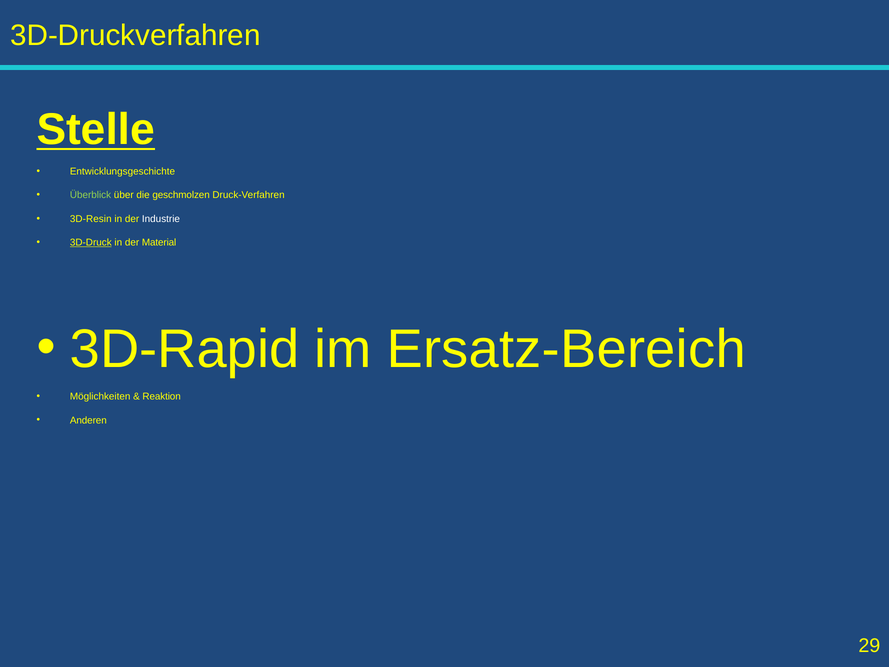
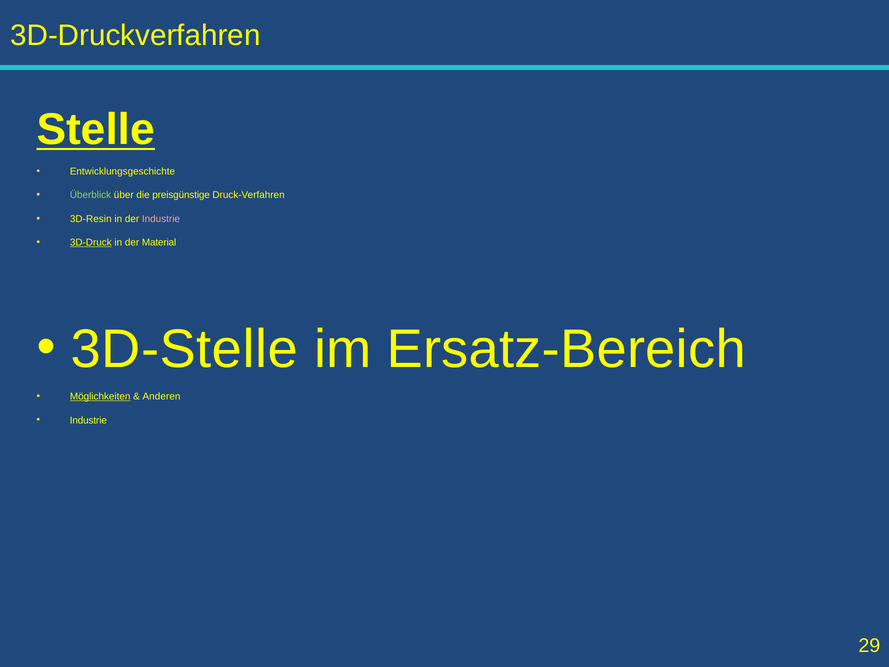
geschmolzen: geschmolzen -> preisgünstige (181, 195)
Industrie colour: white -> pink (161, 219)
3D-Rapid: 3D-Rapid -> 3D-Stelle (184, 349)
Möglichkeiten underline: none -> present (100, 396)
Reaktion: Reaktion -> Anderen (162, 396)
Anderen: Anderen -> Industrie (88, 420)
